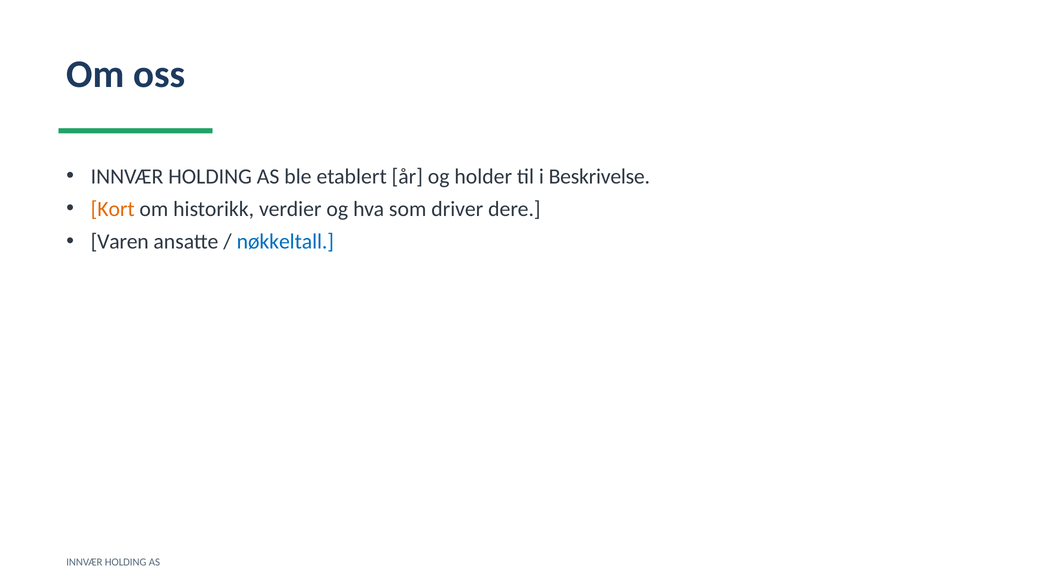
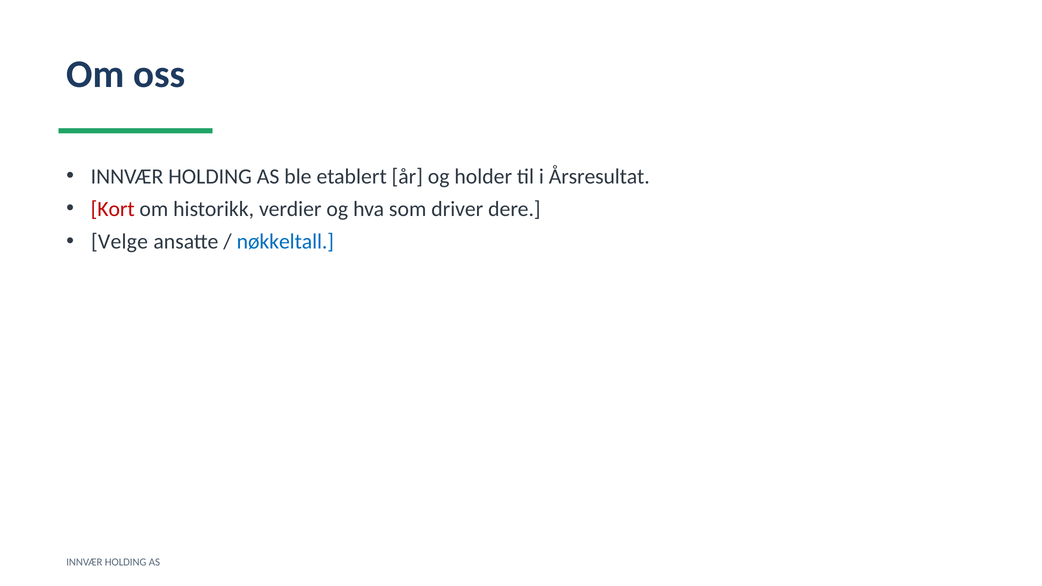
Beskrivelse: Beskrivelse -> Årsresultat (599, 176)
Kort colour: orange -> red (113, 209)
Varen: Varen -> Velge (120, 242)
